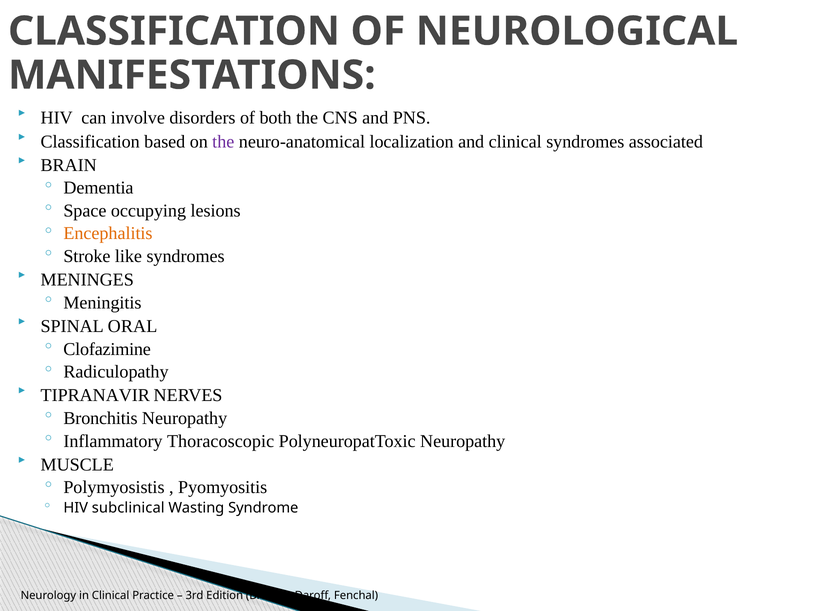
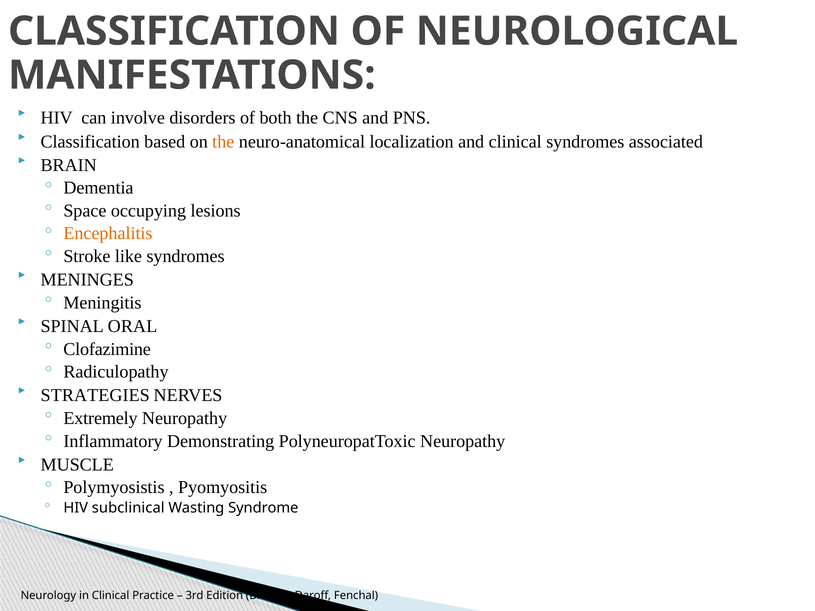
the colour: purple -> orange (223, 142)
TIPRANAVIR: TIPRANAVIR -> STRATEGIES (95, 396)
Bronchitis: Bronchitis -> Extremely (101, 418)
Thoracoscopic: Thoracoscopic -> Demonstrating (221, 441)
